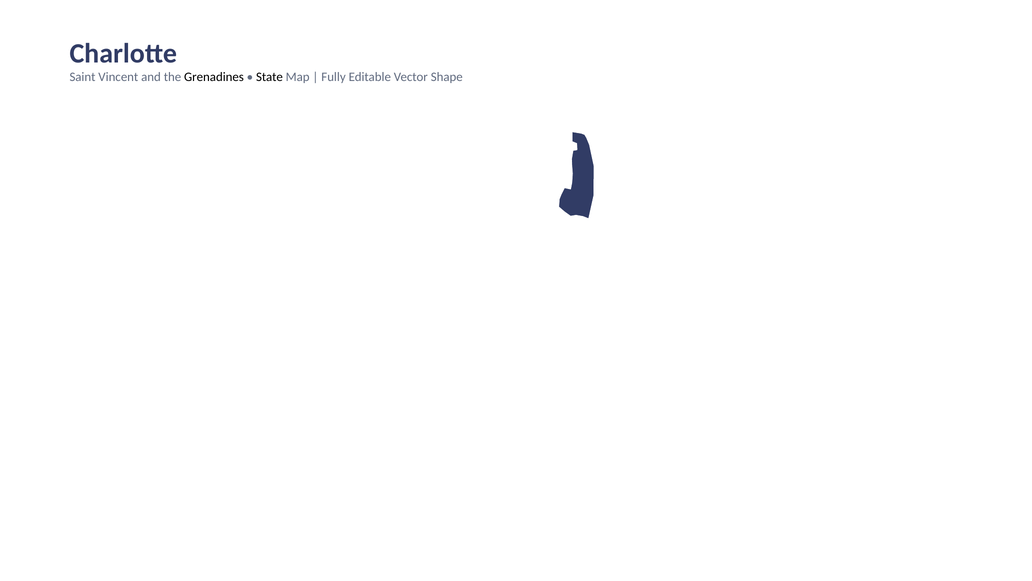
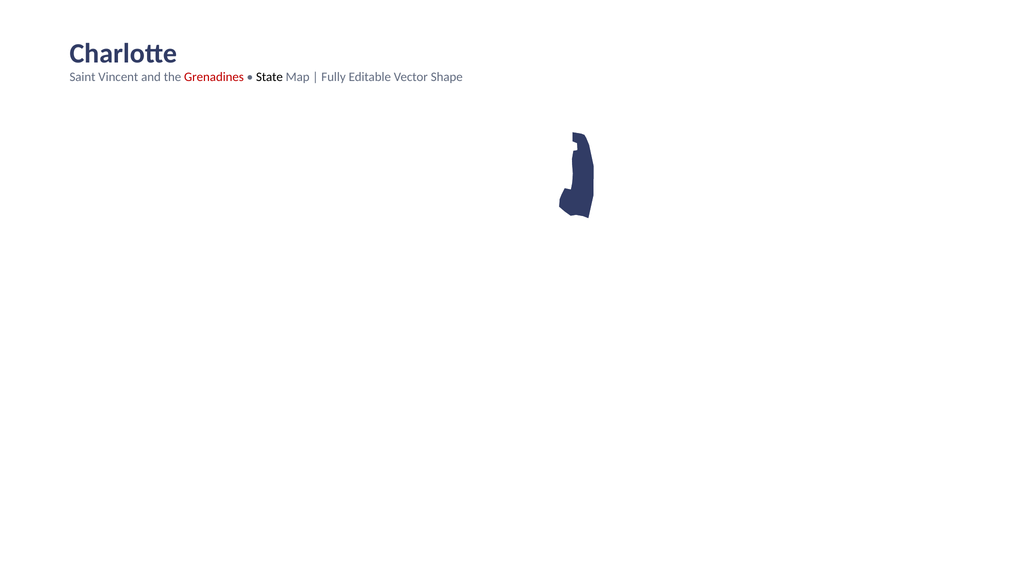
Grenadines colour: black -> red (214, 77)
